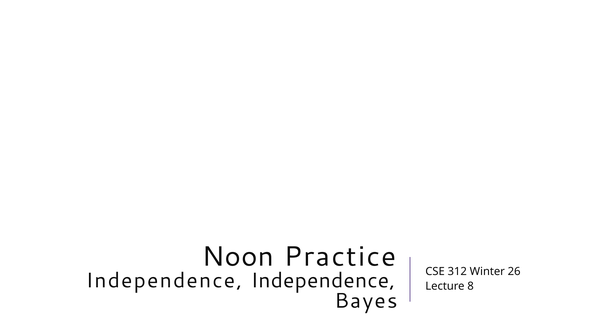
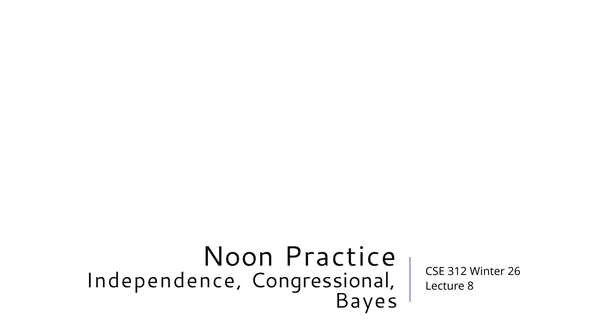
Independence Independence: Independence -> Congressional (323, 281)
